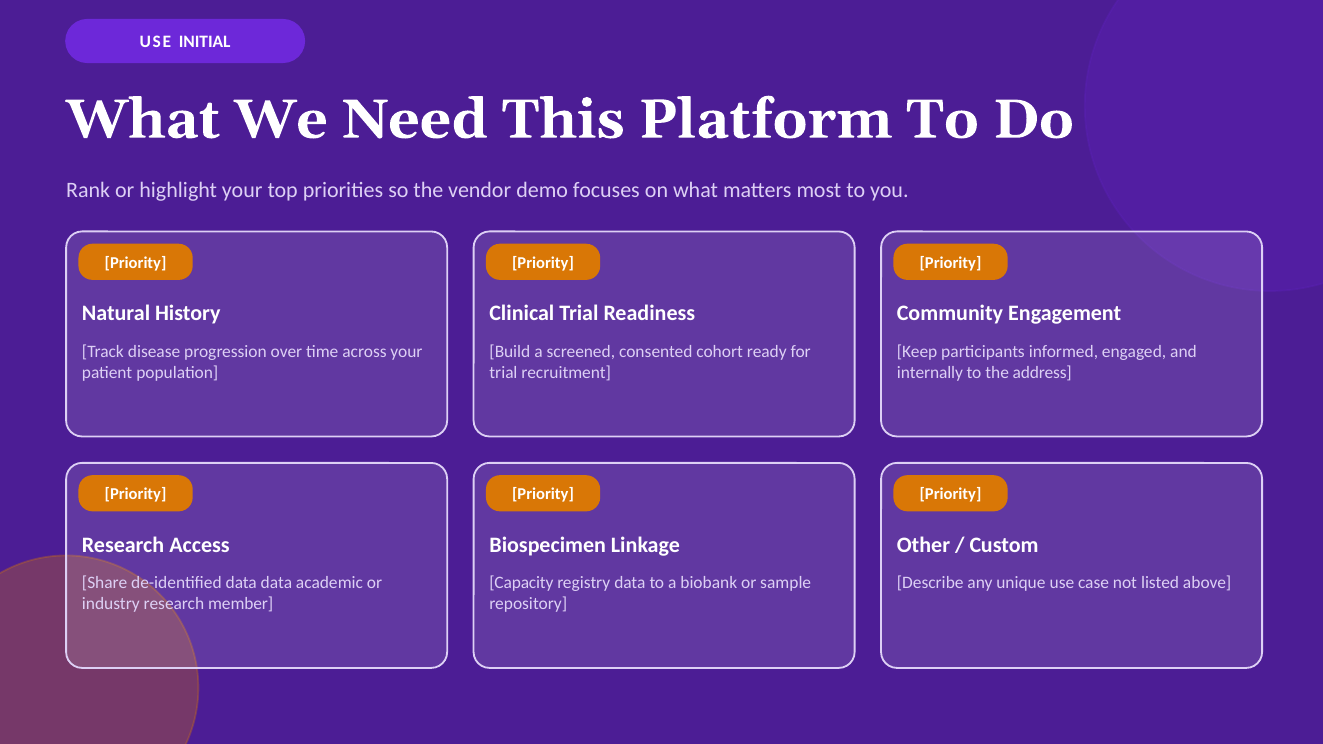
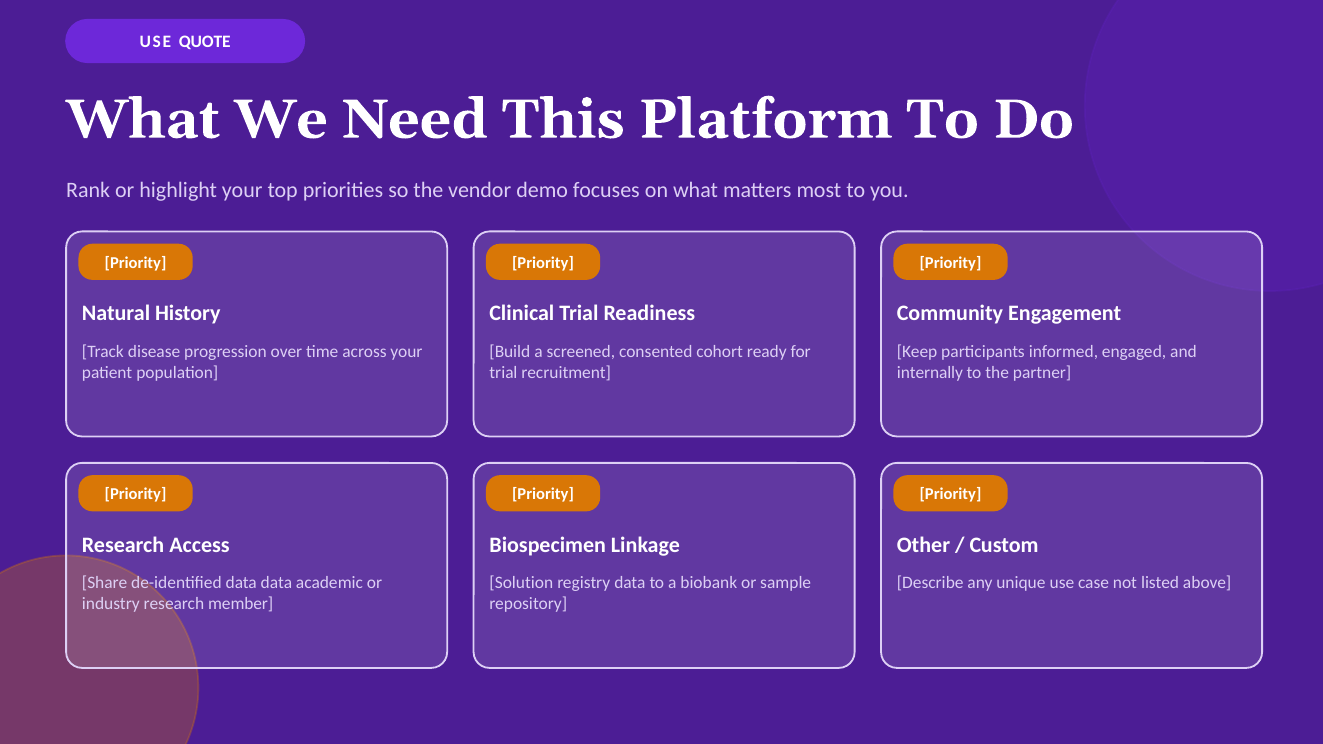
INITIAL: INITIAL -> QUOTE (205, 42)
address: address -> partner (1042, 373)
Capacity: Capacity -> Solution (521, 583)
